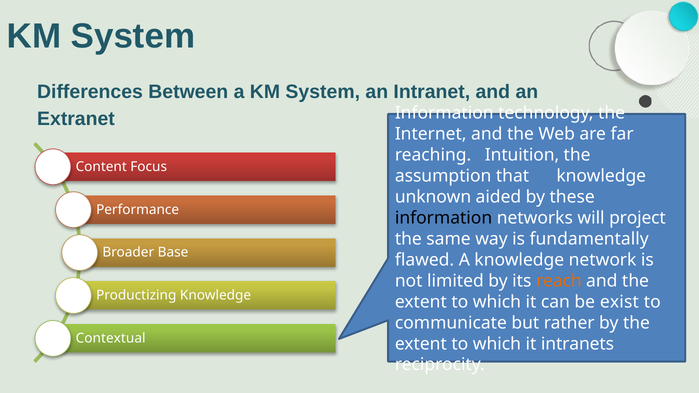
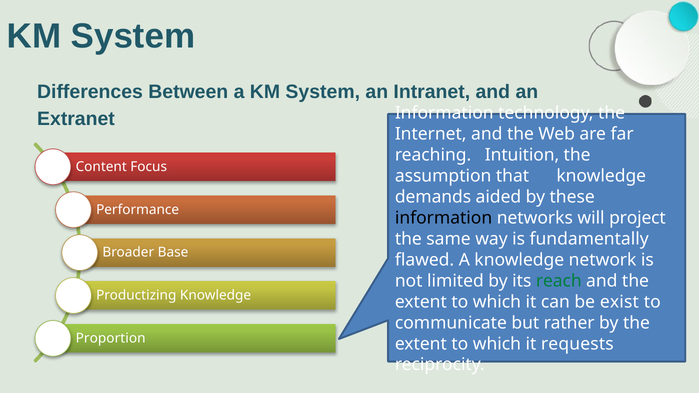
unknown: unknown -> demands (433, 197)
reach colour: orange -> green (559, 281)
Contextual: Contextual -> Proportion (111, 338)
intranets: intranets -> requests (577, 344)
